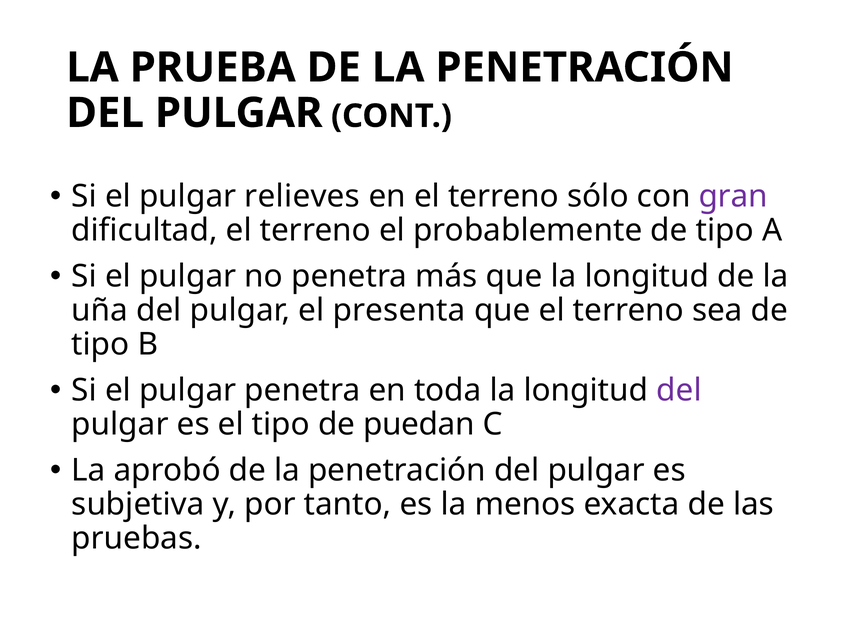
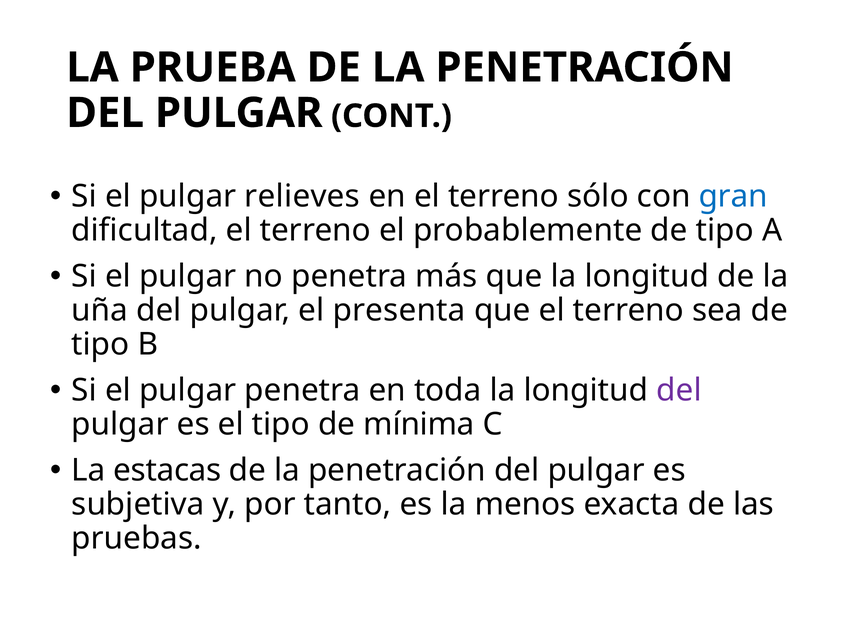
gran colour: purple -> blue (733, 196)
puedan: puedan -> mínima (419, 424)
aprobó: aprobó -> estacas (167, 470)
